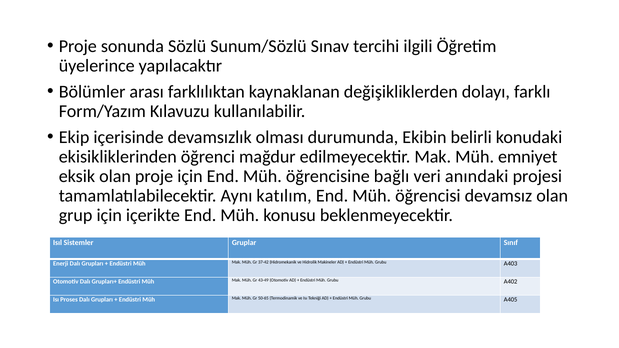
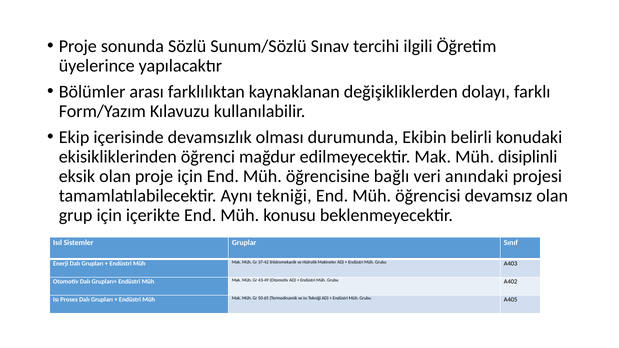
emniyet: emniyet -> disiplinli (528, 157)
Aynı katılım: katılım -> tekniği (284, 196)
